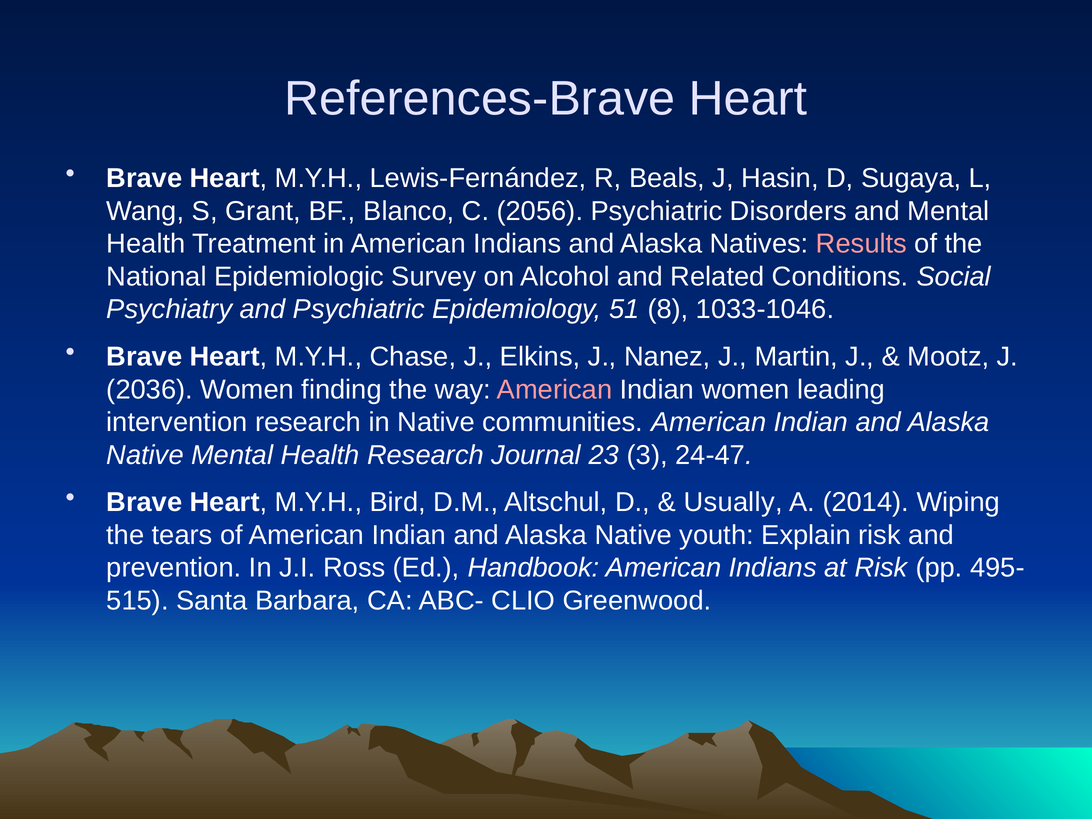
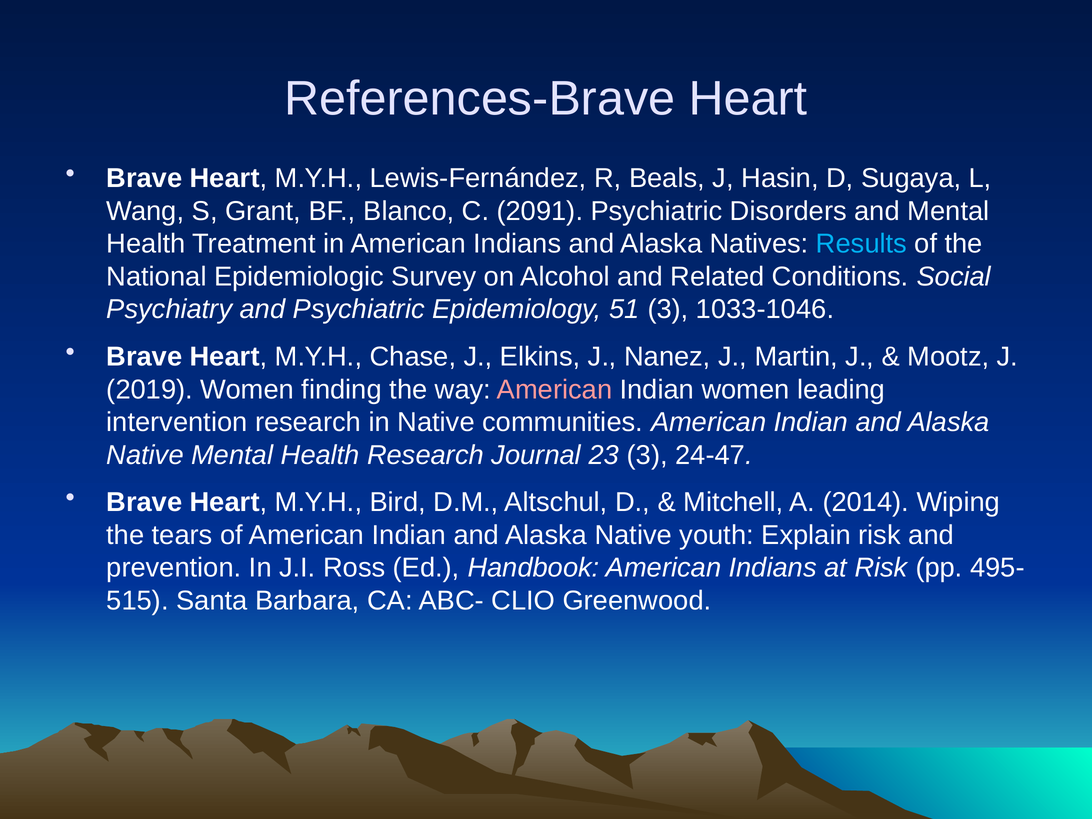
2056: 2056 -> 2091 (540, 211)
Results colour: pink -> light blue (861, 244)
51 8: 8 -> 3 (668, 309)
2036: 2036 -> 2019 (150, 390)
Usually: Usually -> Mitchell (733, 502)
